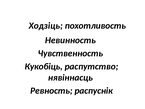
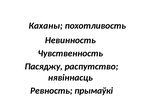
Ходзіць: Ходзіць -> Каханы (46, 26)
Кукобіць: Кукобіць -> Пасяджу (44, 66)
распуснік: распуснік -> прымаўкі (94, 90)
